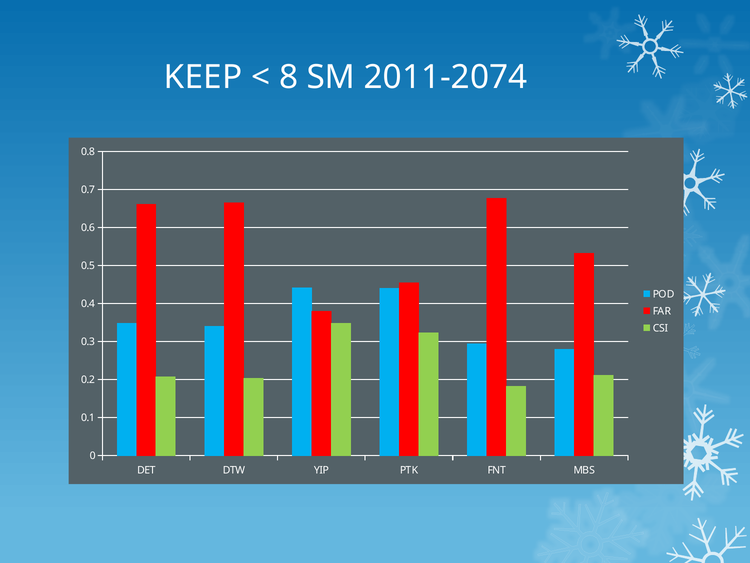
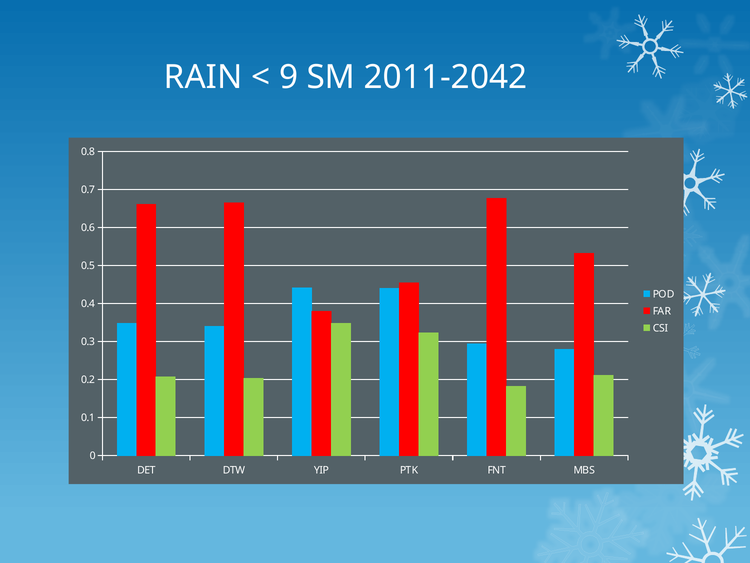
KEEP: KEEP -> RAIN (203, 77)
8: 8 -> 9 (289, 77)
2011-2074: 2011-2074 -> 2011-2042 (446, 77)
